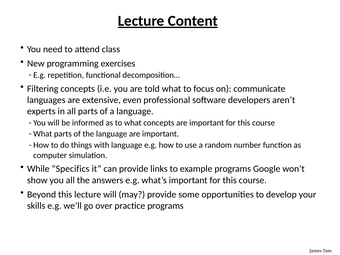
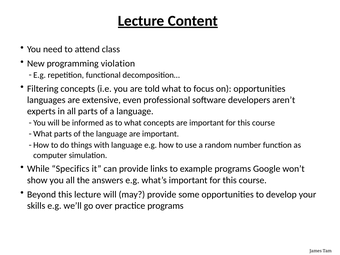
exercises: exercises -> violation (118, 63)
on communicate: communicate -> opportunities (259, 89)
